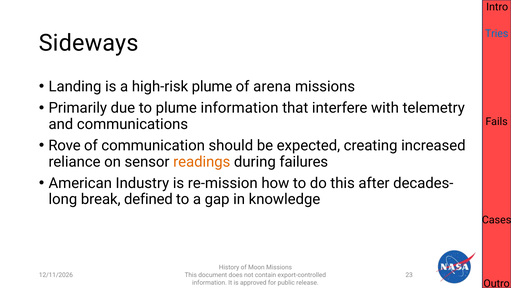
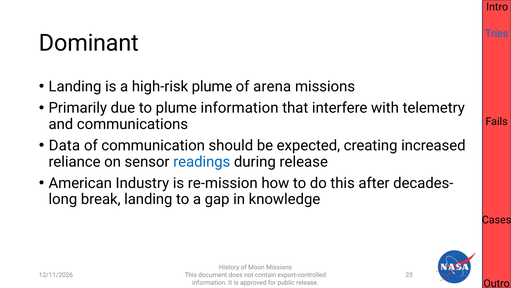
Sideways: Sideways -> Dominant (89, 43)
Rove: Rove -> Data (64, 145)
readings colour: orange -> blue (202, 161)
during failures: failures -> release (304, 161)
break defined: defined -> landing (148, 199)
